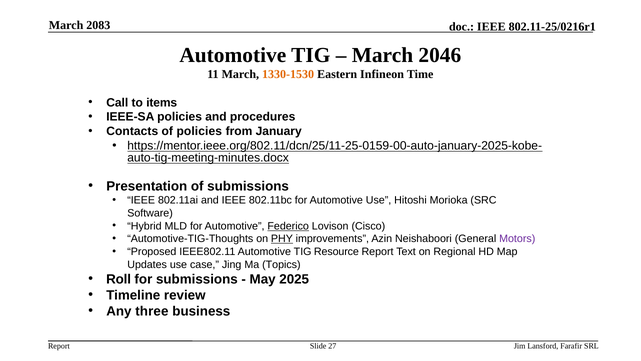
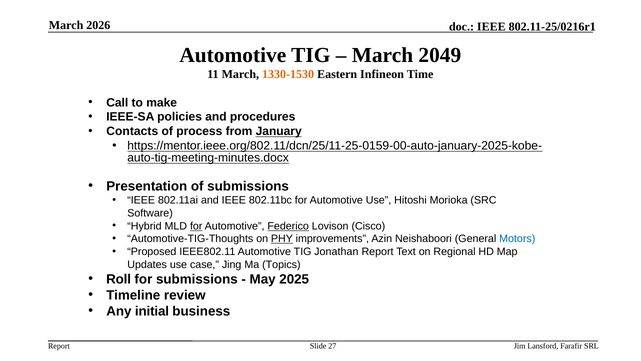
2083: 2083 -> 2026 (98, 25)
2046: 2046 -> 2049 (440, 55)
items: items -> make (162, 102)
of policies: policies -> process (199, 131)
January underline: none -> present (279, 131)
for underline: none -> present (196, 226)
Motors colour: purple -> blue (517, 239)
Resource: Resource -> Jonathan (336, 251)
three: three -> initial (152, 311)
